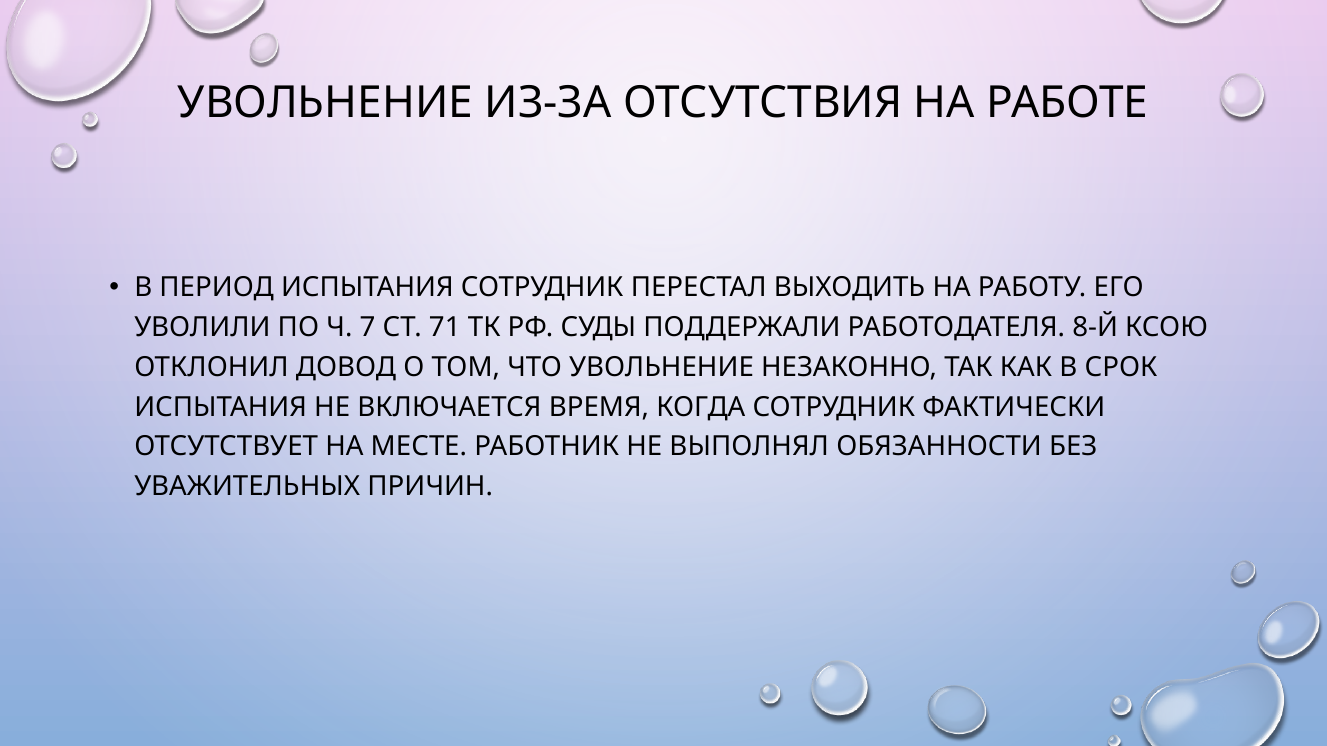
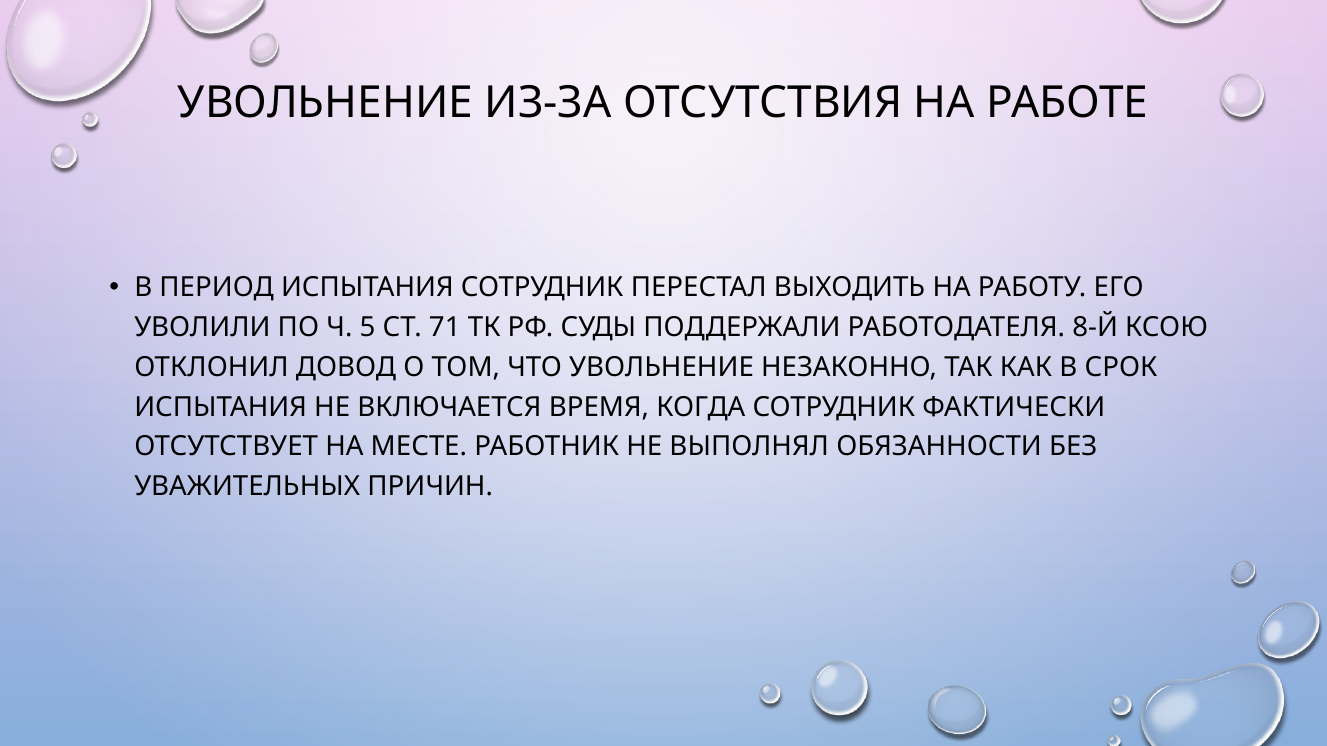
7: 7 -> 5 (368, 328)
